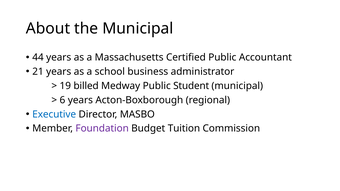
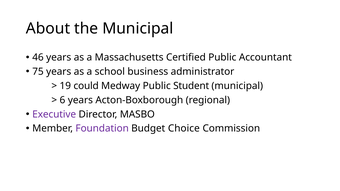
44: 44 -> 46 (38, 57)
21: 21 -> 75 (38, 72)
billed: billed -> could (86, 86)
Executive colour: blue -> purple (54, 114)
Tuition: Tuition -> Choice (184, 129)
